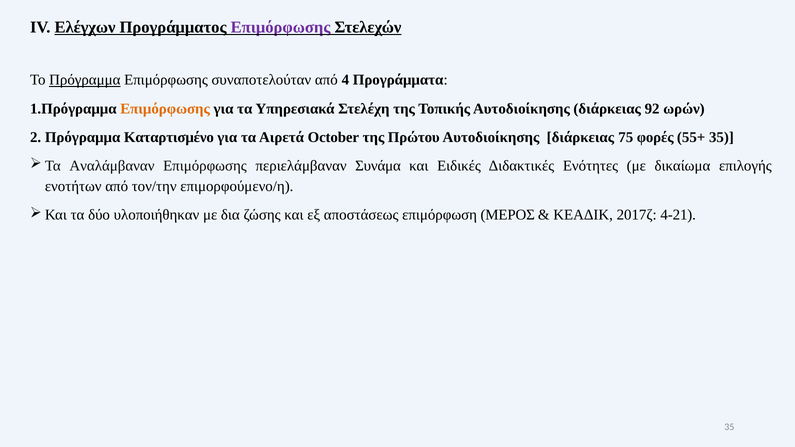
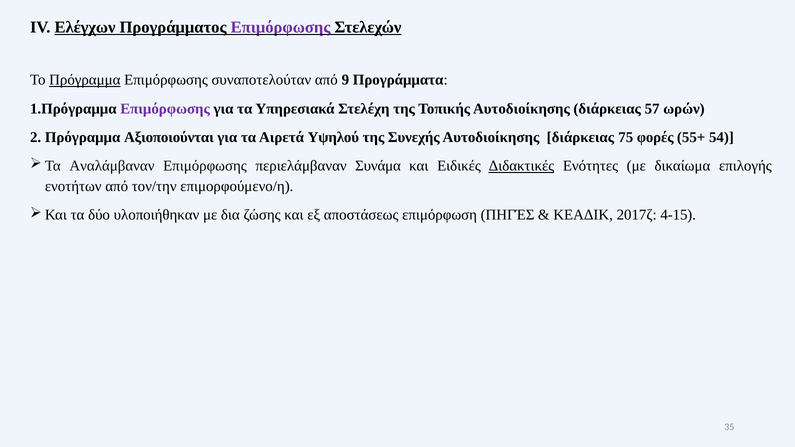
4: 4 -> 9 (345, 80)
Επιμόρφωσης colour: orange -> purple (165, 109)
92: 92 -> 57 (652, 109)
Καταρτισμένο: Καταρτισμένο -> Αξιοποιούνται (169, 137)
October: October -> Υψηλού (333, 137)
Πρώτου: Πρώτου -> Συνεχής (414, 137)
55+ 35: 35 -> 54 (721, 137)
Διδακτικές underline: none -> present (521, 166)
ΜΕΡΟΣ: ΜΕΡΟΣ -> ΠΗΓΈΣ (508, 215)
4-21: 4-21 -> 4-15 (678, 215)
